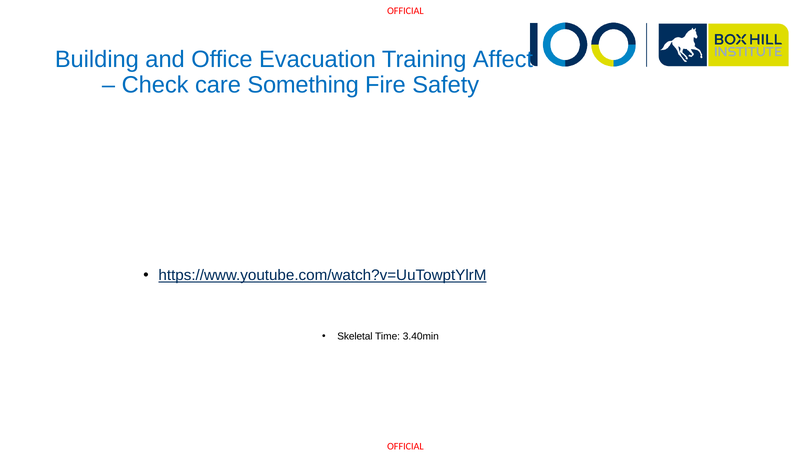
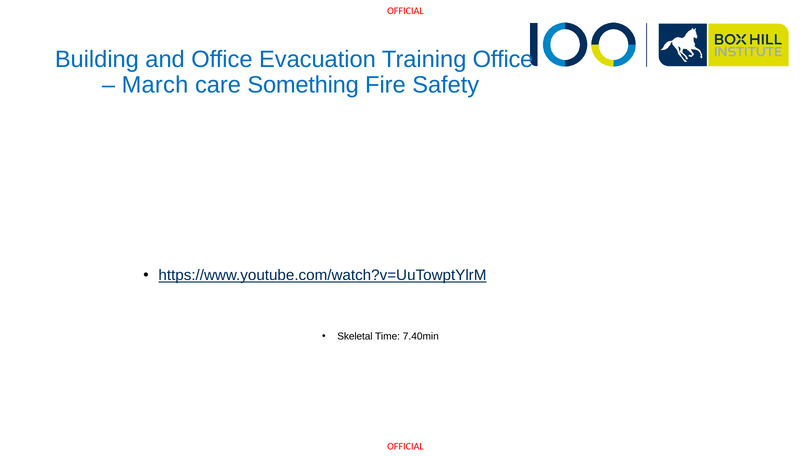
Training Affect: Affect -> Office (503, 59)
Check: Check -> March (155, 85)
3.40min: 3.40min -> 7.40min (421, 336)
